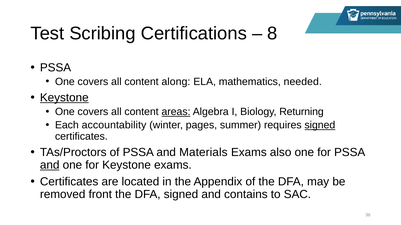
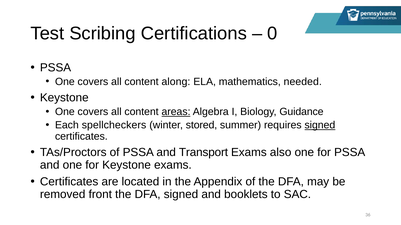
8: 8 -> 0 (272, 34)
Keystone underline: present -> none (64, 98)
Returning: Returning -> Guidance (301, 112)
accountability: accountability -> spellcheckers (114, 125)
pages: pages -> stored (202, 125)
Materials: Materials -> Transport (204, 153)
and underline: present -> none (50, 165)
contains: contains -> booklets (246, 195)
